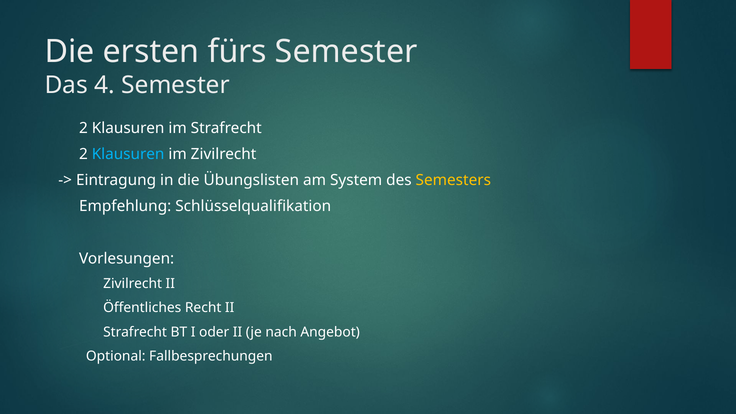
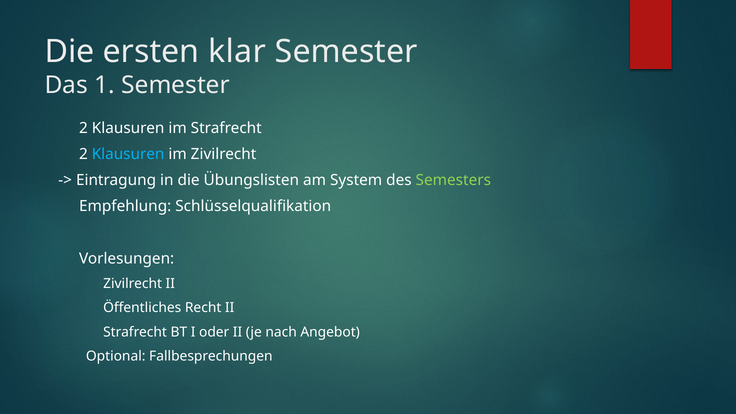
fürs: fürs -> klar (237, 52)
4: 4 -> 1 (105, 85)
Semesters colour: yellow -> light green (453, 180)
